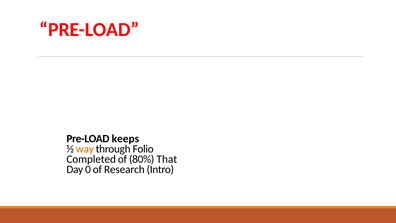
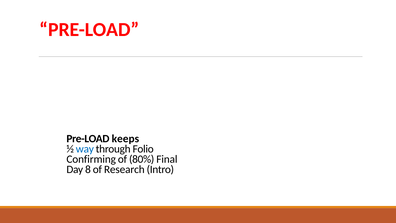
way colour: orange -> blue (85, 149)
Completed: Completed -> Confirming (91, 159)
That: That -> Final (167, 159)
0: 0 -> 8 (88, 169)
